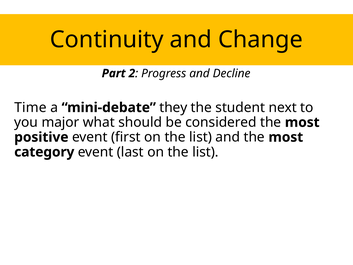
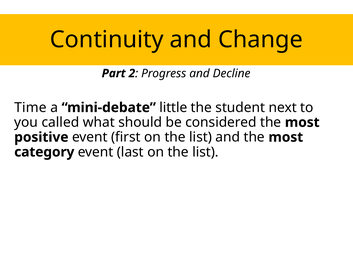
they: they -> little (173, 107)
major: major -> called (60, 122)
